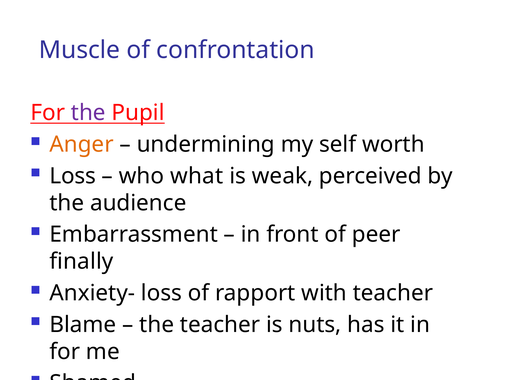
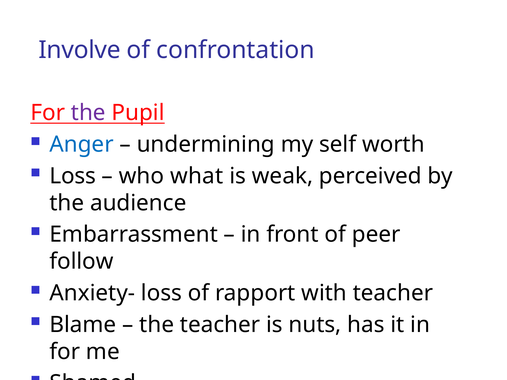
Muscle: Muscle -> Involve (80, 50)
Anger colour: orange -> blue (82, 145)
finally: finally -> follow (82, 262)
